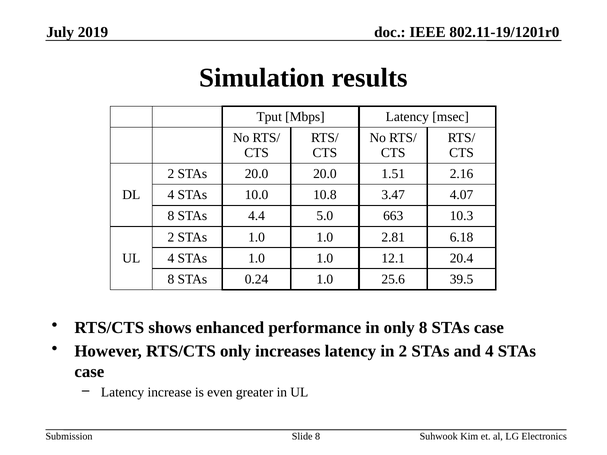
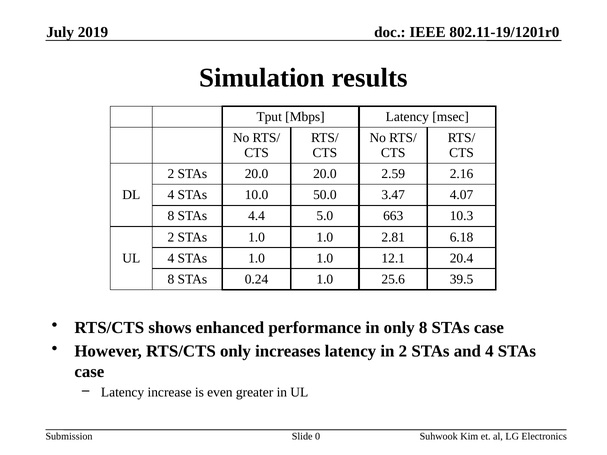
1.51: 1.51 -> 2.59 (393, 174)
10.8: 10.8 -> 50.0 (325, 195)
Slide 8: 8 -> 0 (318, 437)
